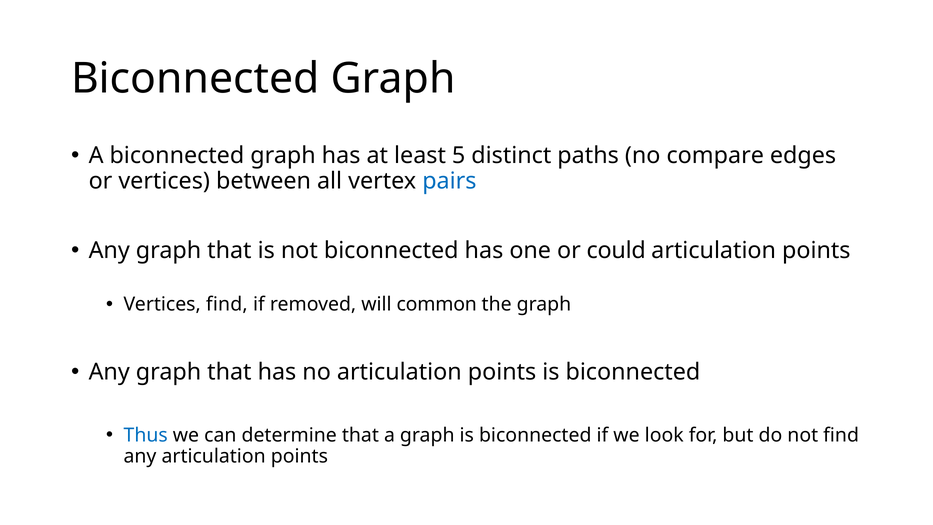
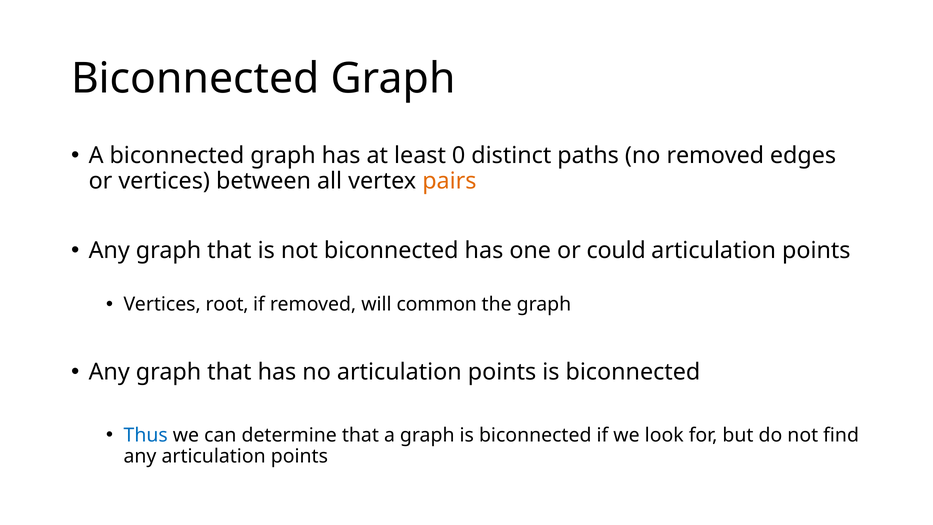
5: 5 -> 0 (459, 156)
no compare: compare -> removed (715, 156)
pairs colour: blue -> orange (449, 181)
Vertices find: find -> root (227, 304)
